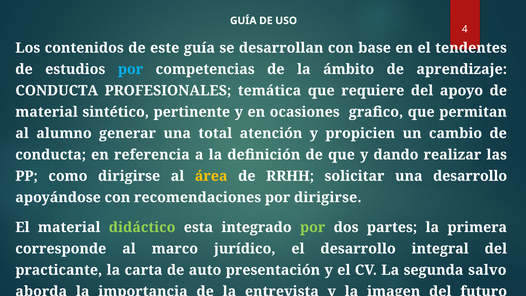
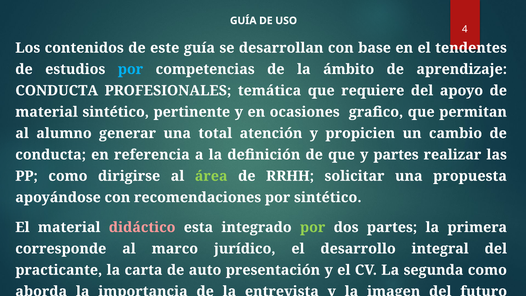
y dando: dando -> partes (396, 155)
área colour: yellow -> light green (211, 176)
una desarrollo: desarrollo -> propuesta (470, 176)
por dirigirse: dirigirse -> sintético (328, 197)
didáctico colour: light green -> pink (142, 227)
segunda salvo: salvo -> como (487, 270)
